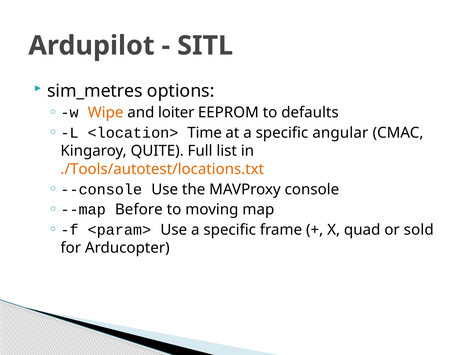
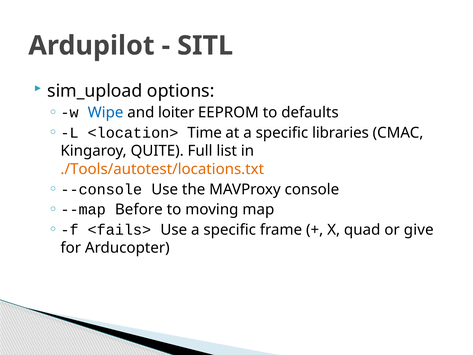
sim_metres: sim_metres -> sim_upload (95, 91)
Wipe colour: orange -> blue (106, 113)
angular: angular -> libraries (340, 133)
<param>: <param> -> <fails> (119, 230)
sold: sold -> give (419, 230)
